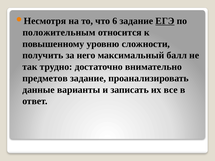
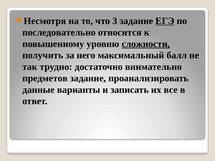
6: 6 -> 3 (115, 21)
положительным: положительным -> последовательно (59, 32)
сложности underline: none -> present (146, 44)
